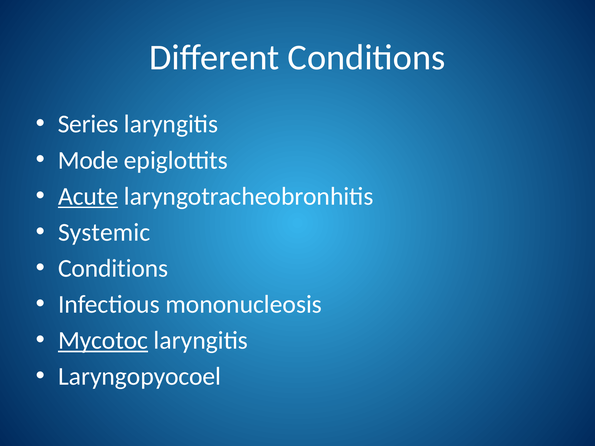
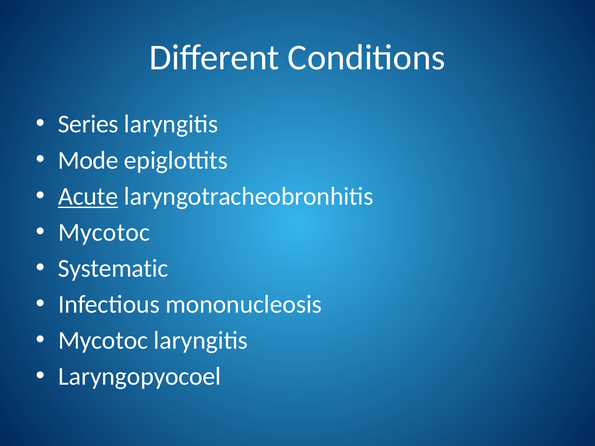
Systemic: Systemic -> Mycotoc (104, 232)
Conditions: Conditions -> Systematic (113, 268)
Mycotoc underline: present -> none (103, 341)
